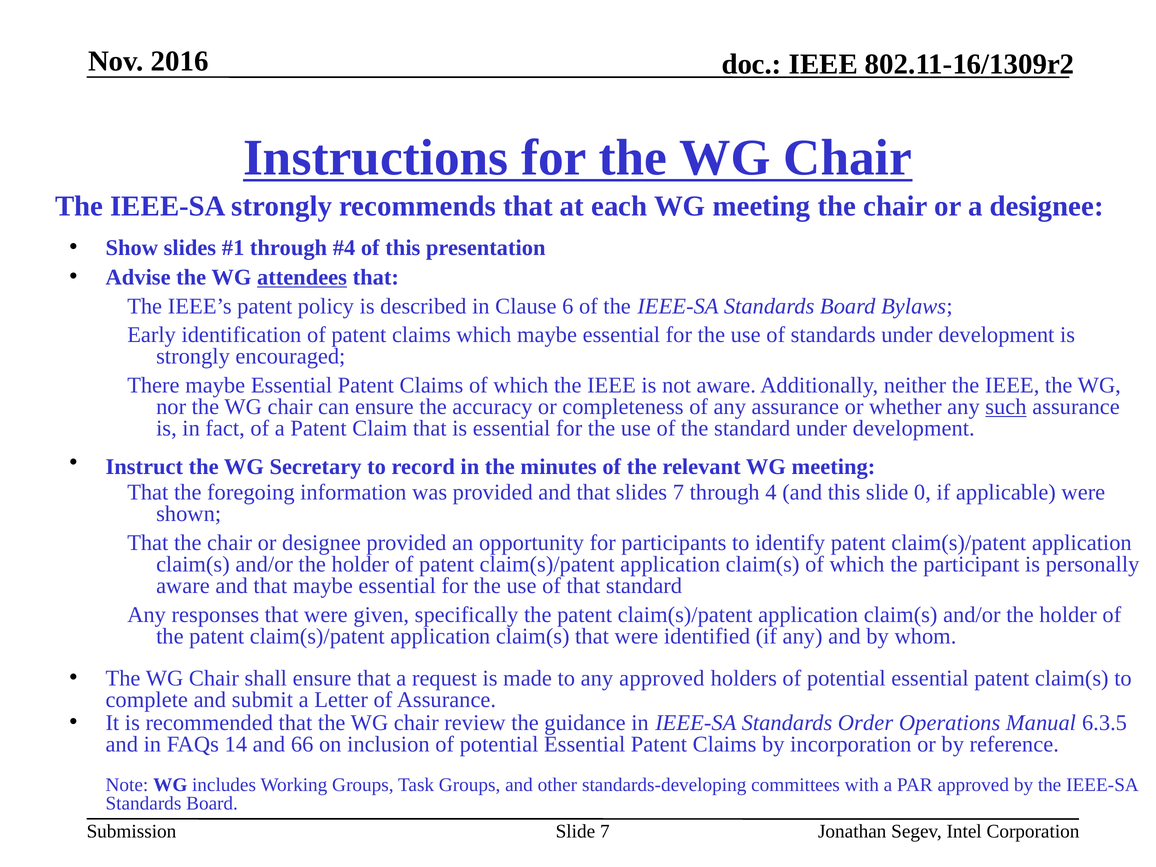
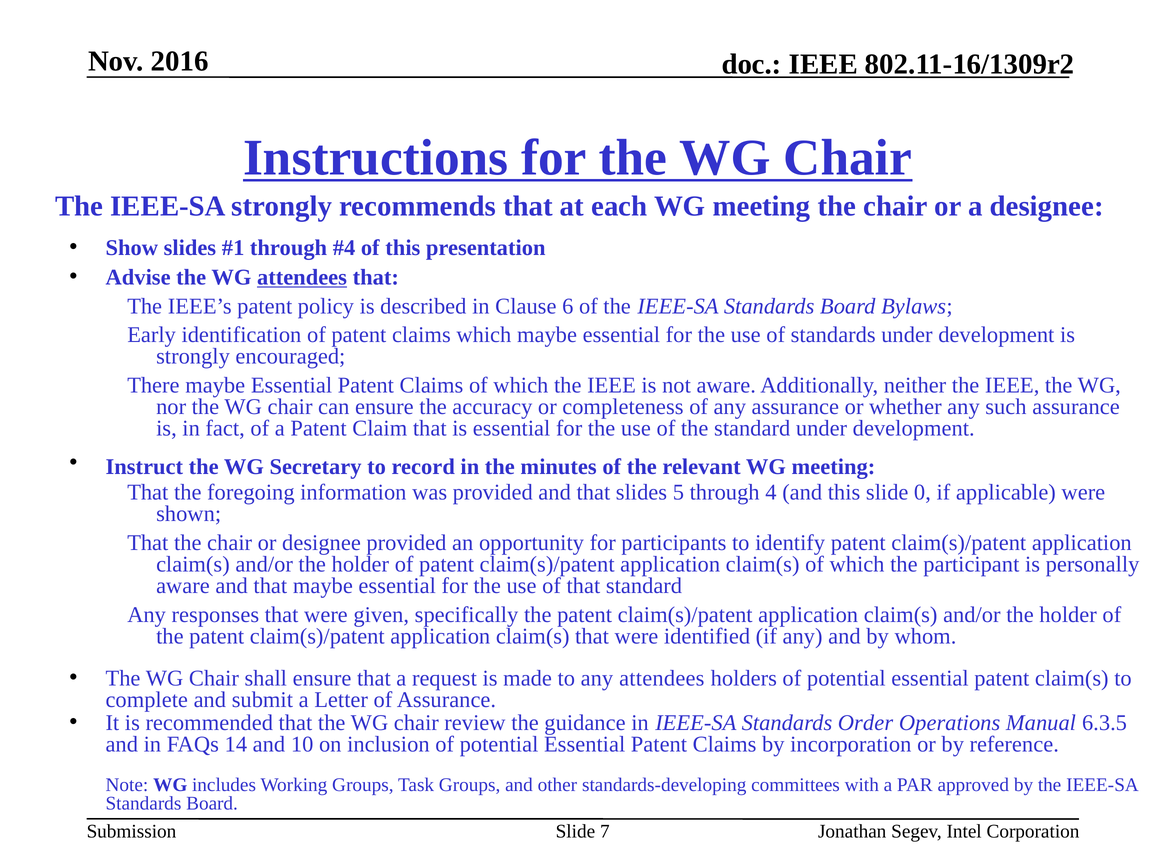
such underline: present -> none (1006, 407)
slides 7: 7 -> 5 (678, 492)
any approved: approved -> attendees (662, 678)
66: 66 -> 10 (302, 744)
